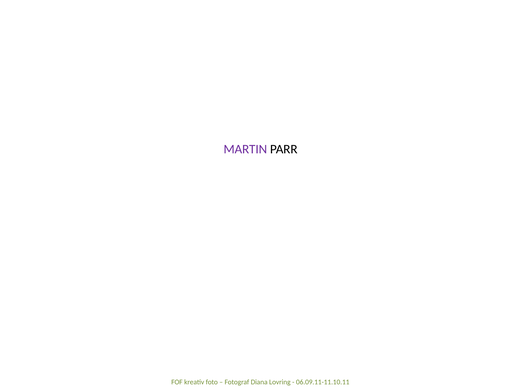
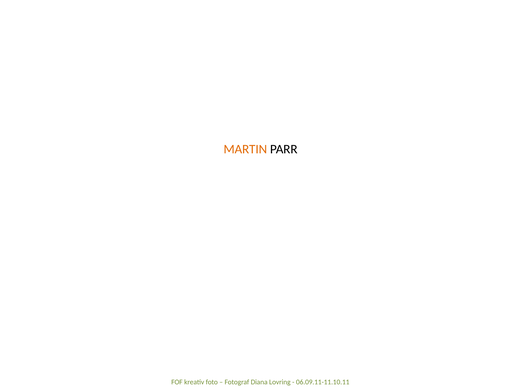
MARTIN colour: purple -> orange (245, 149)
